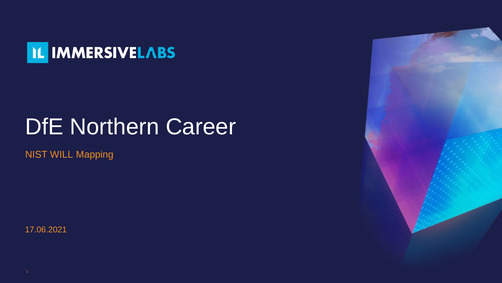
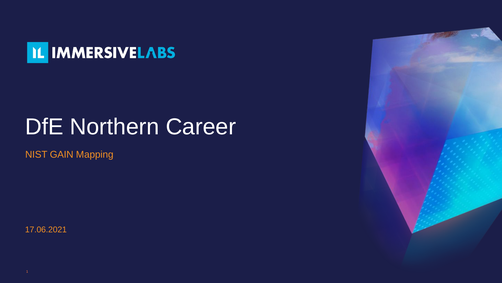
WILL: WILL -> GAIN (62, 154)
